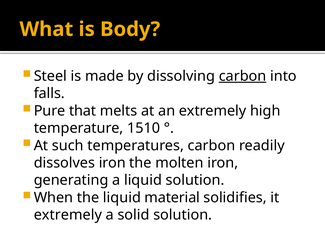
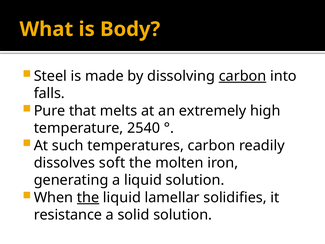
1510: 1510 -> 2540 (144, 128)
dissolves iron: iron -> soft (112, 163)
the underline: none -> present (88, 197)
material: material -> lamellar (172, 197)
extremely: extremely -> resistance (68, 215)
